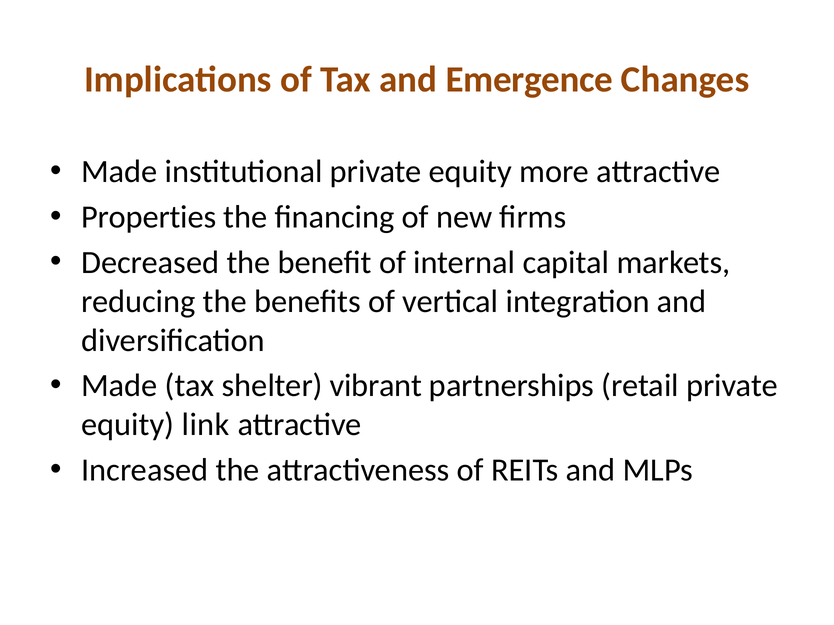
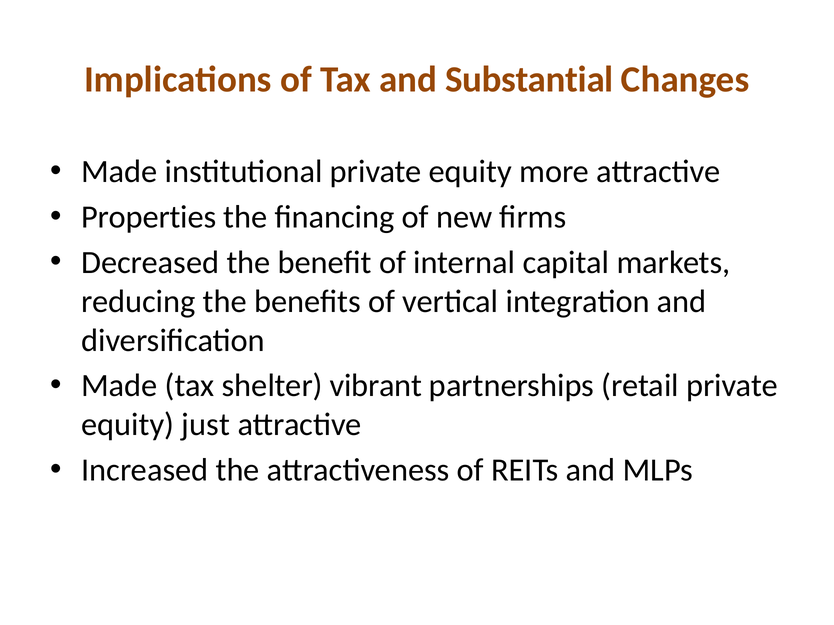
Emergence: Emergence -> Substantial (529, 80)
link: link -> just (206, 425)
